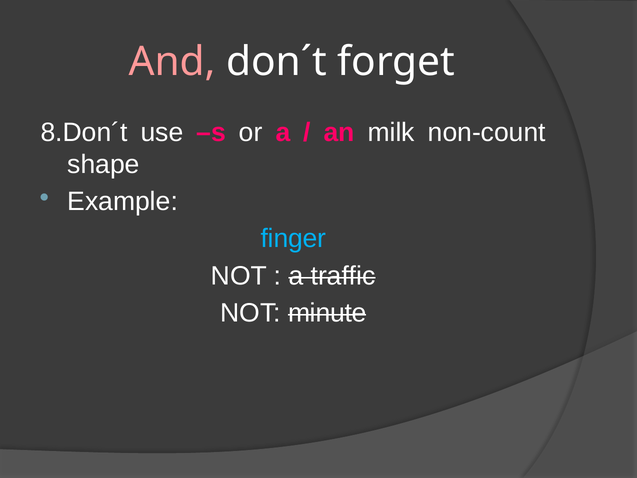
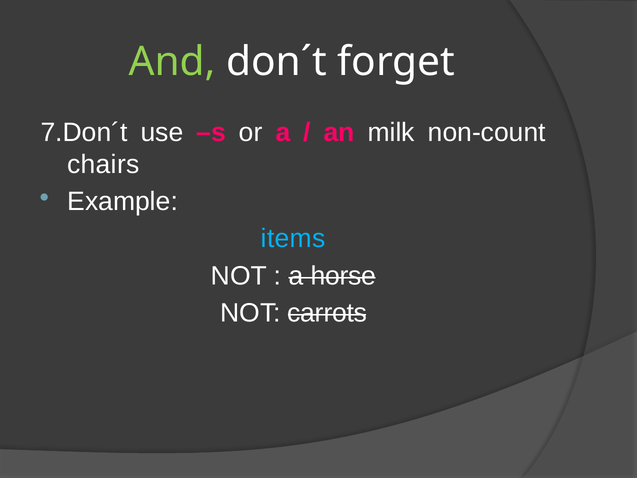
And colour: pink -> light green (172, 62)
8.Don´t: 8.Don´t -> 7.Don´t (84, 132)
shape: shape -> chairs (103, 164)
finger: finger -> items (293, 239)
traffic: traffic -> horse (343, 276)
minute: minute -> carrots (327, 313)
